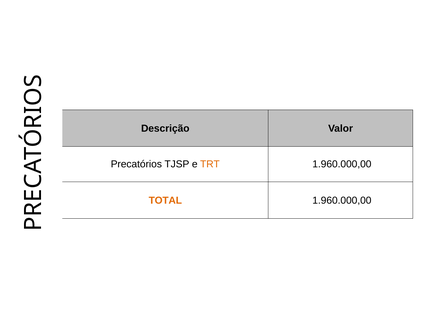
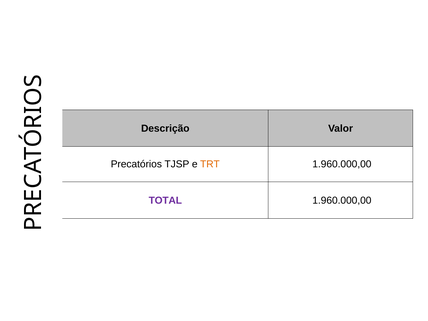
TOTAL colour: orange -> purple (165, 201)
